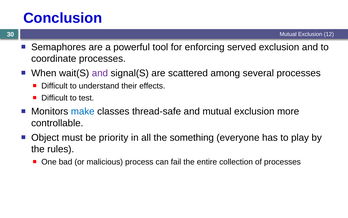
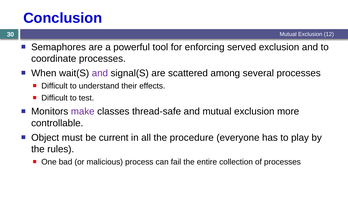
make colour: blue -> purple (83, 111)
priority: priority -> current (114, 137)
something: something -> procedure (192, 137)
